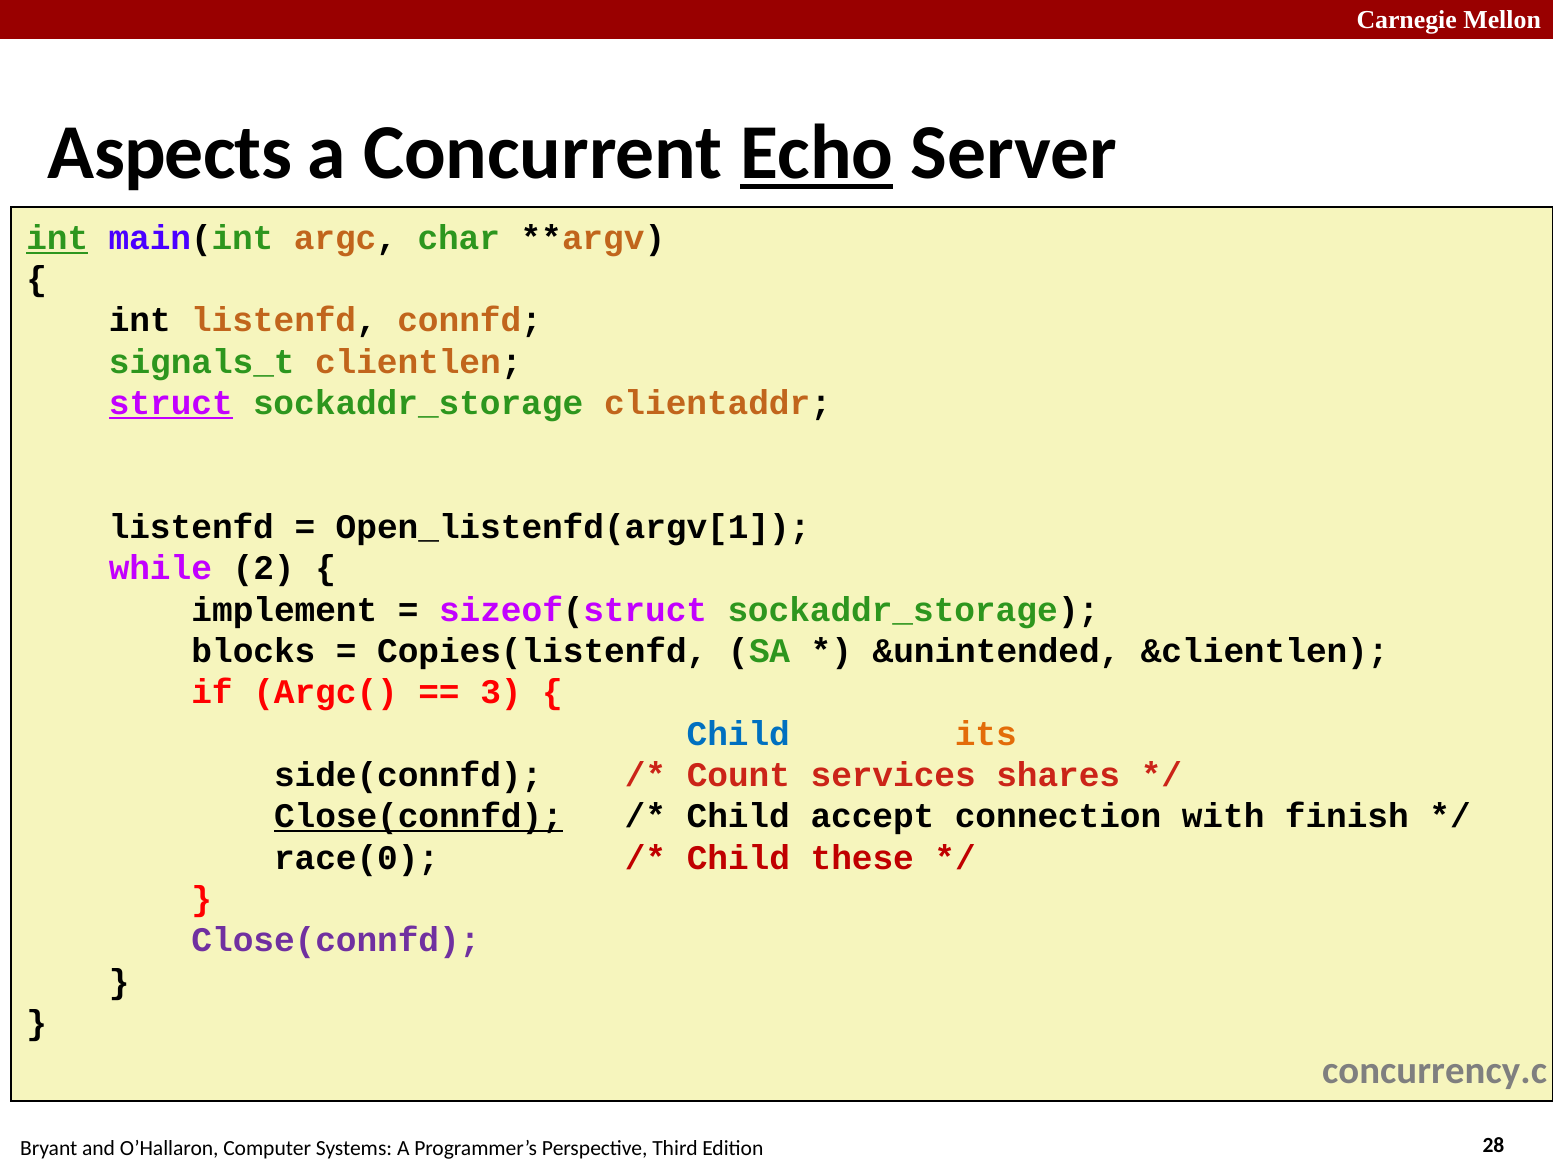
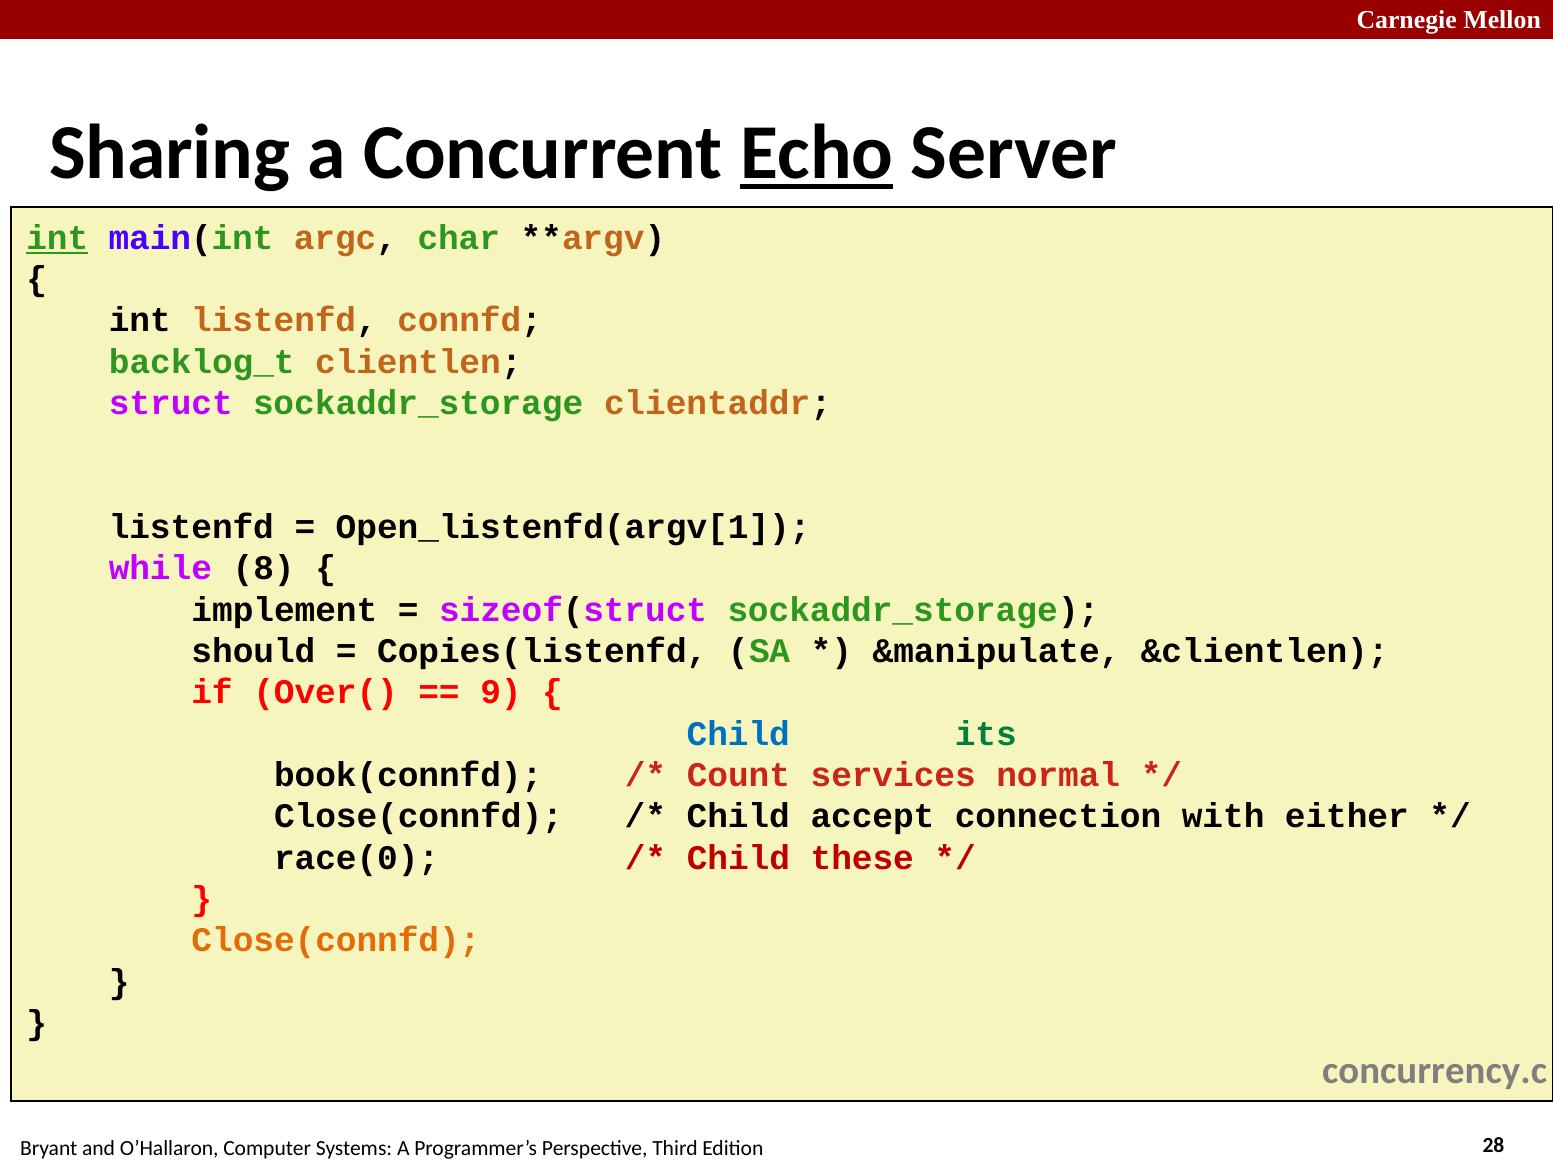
Aspects: Aspects -> Sharing (170, 153)
signals_t: signals_t -> backlog_t (202, 362)
struct underline: present -> none (171, 403)
2: 2 -> 8 (264, 568)
blocks: blocks -> should (253, 651)
&unintended: &unintended -> &manipulate (997, 651)
Argc(: Argc( -> Over( (326, 692)
3: 3 -> 9 (501, 692)
its colour: orange -> green (986, 734)
side(connfd: side(connfd -> book(connfd (408, 775)
shares: shares -> normal (1058, 775)
Close(connfd underline: present -> none (418, 816)
finish: finish -> either (1347, 816)
Close(connfd colour: purple -> orange (336, 940)
